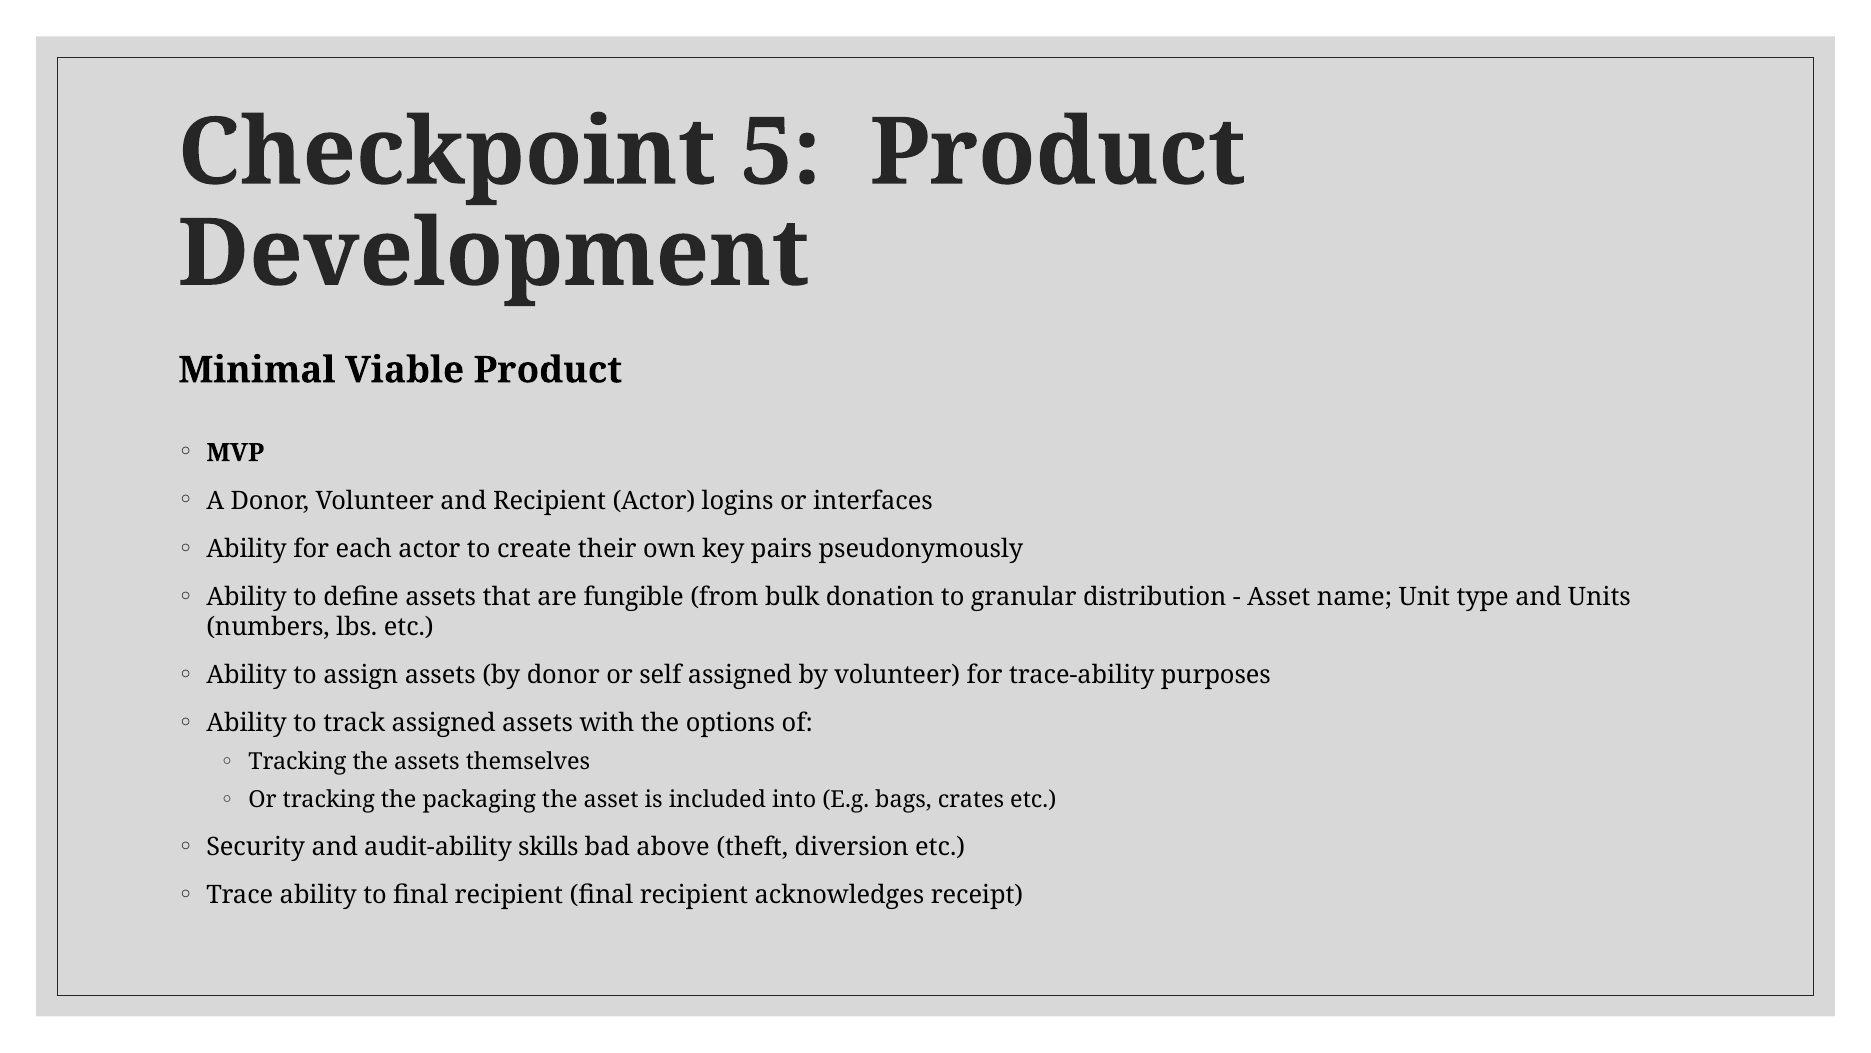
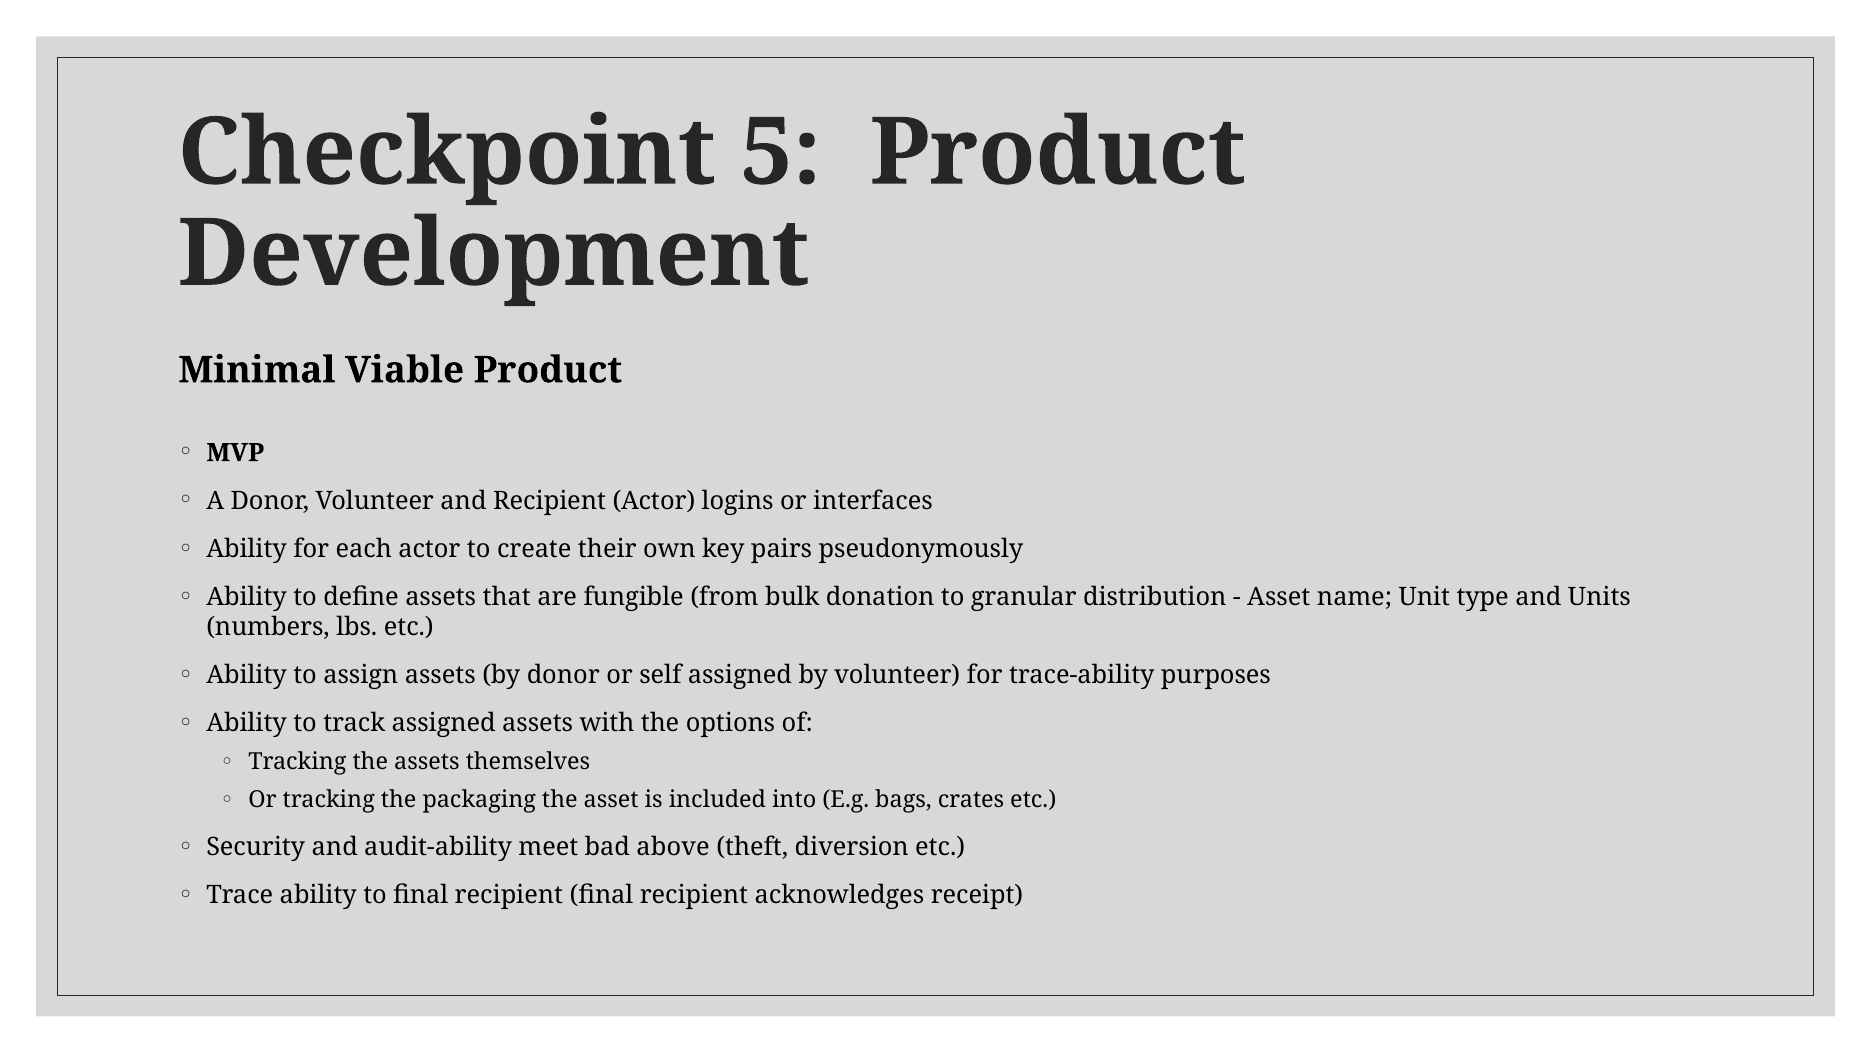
skills: skills -> meet (548, 847)
